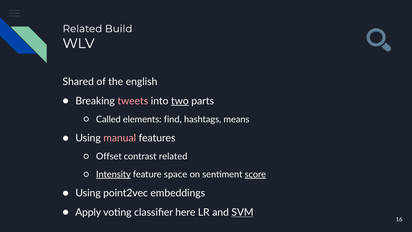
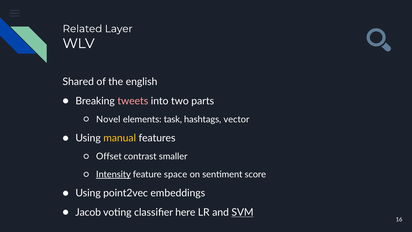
Build: Build -> Layer (119, 29)
two underline: present -> none (180, 101)
Called: Called -> Novel (108, 119)
find: find -> task (173, 119)
means: means -> vector (236, 119)
manual colour: pink -> yellow (120, 138)
contrast related: related -> smaller (173, 156)
score underline: present -> none (255, 174)
Apply: Apply -> Jacob (88, 212)
